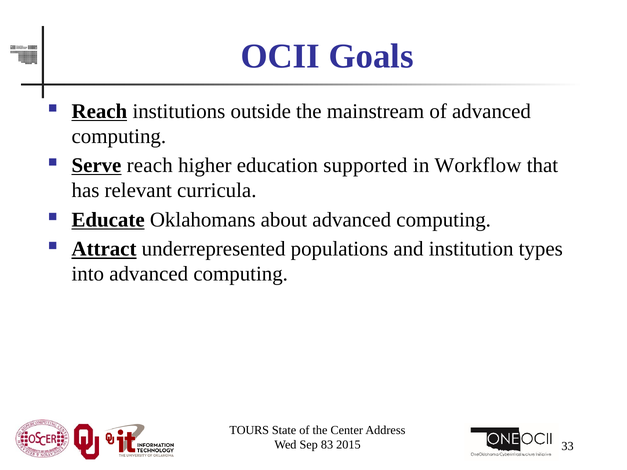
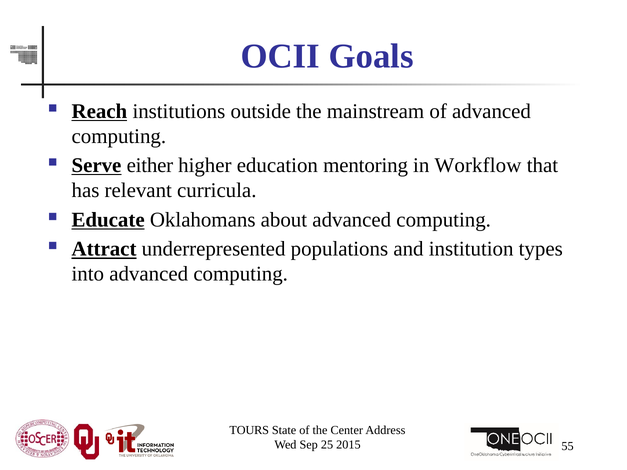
Serve reach: reach -> either (150, 166)
supported: supported -> mentoring (366, 166)
83: 83 -> 25 (327, 445)
33: 33 -> 55 (568, 446)
